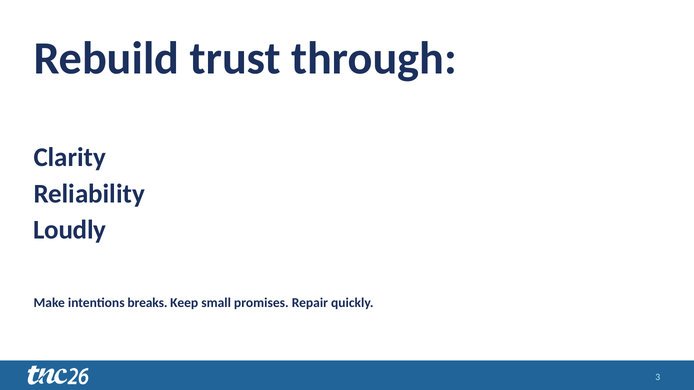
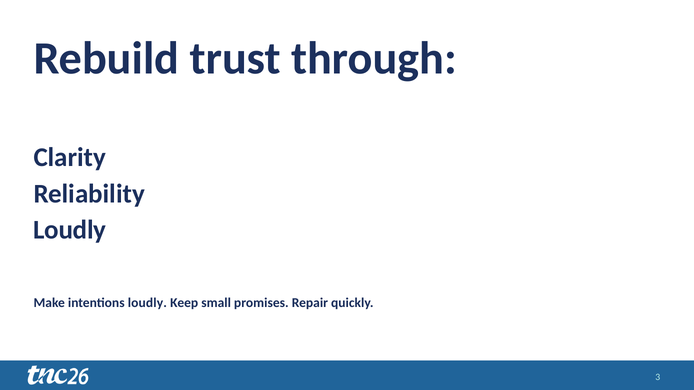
intentions breaks: breaks -> loudly (147, 303)
